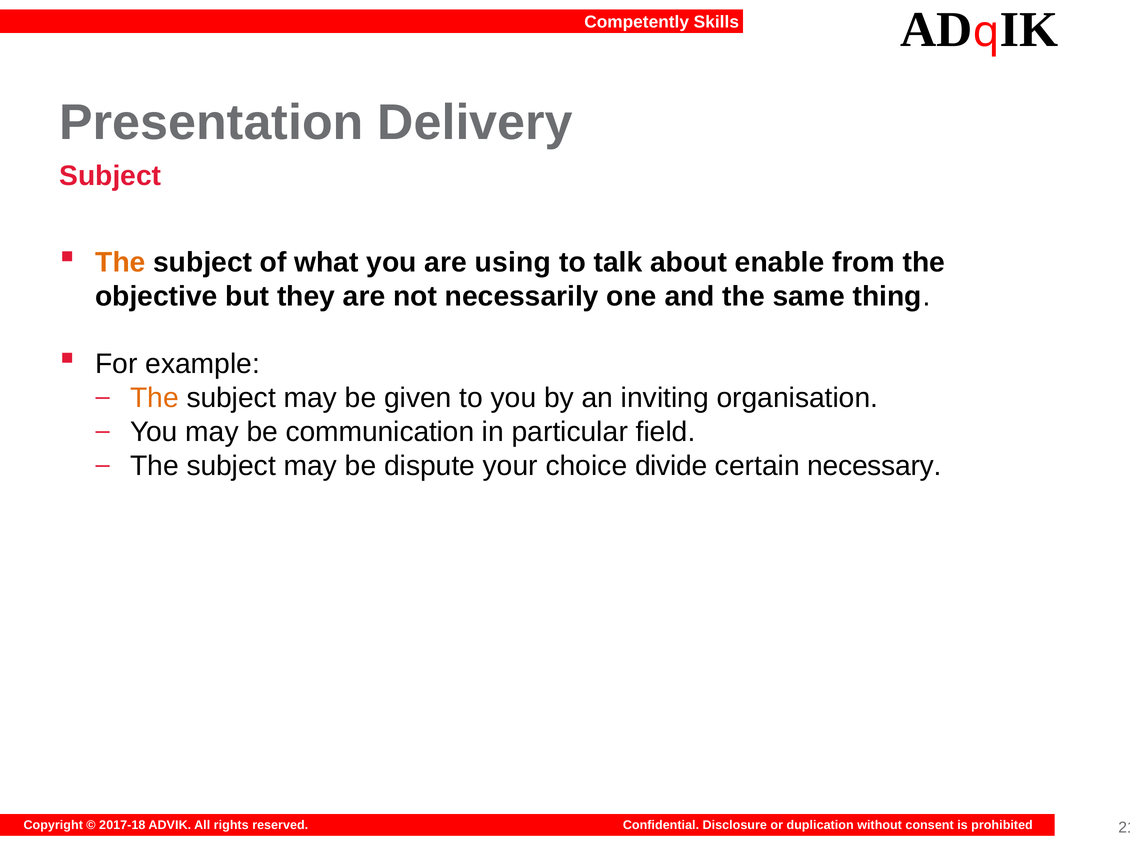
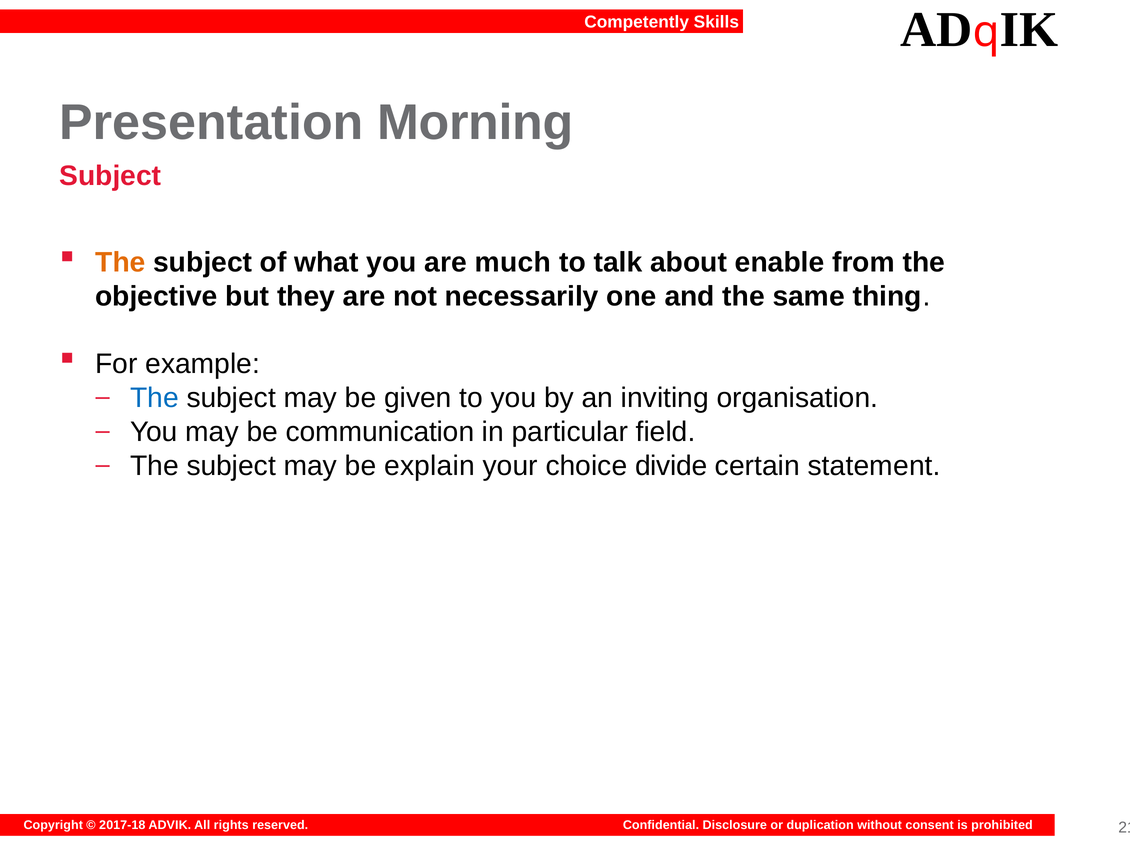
Delivery: Delivery -> Morning (475, 123)
using: using -> much (513, 263)
The colour: orange -> blue (154, 398)
dispute: dispute -> explain (429, 466)
necessary: necessary -> statement (874, 466)
